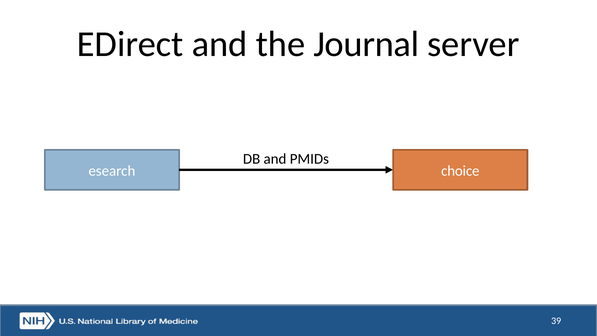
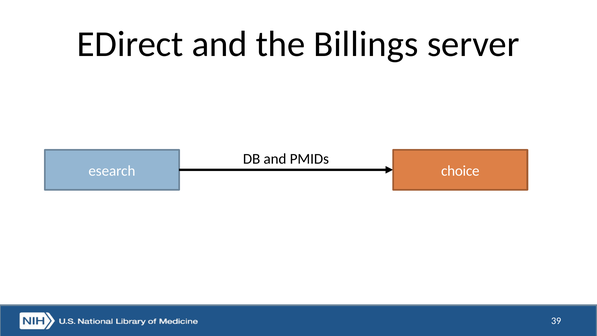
Journal: Journal -> Billings (366, 44)
